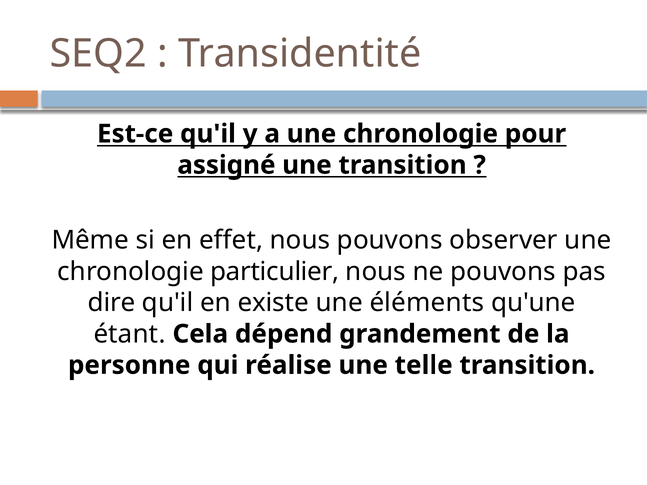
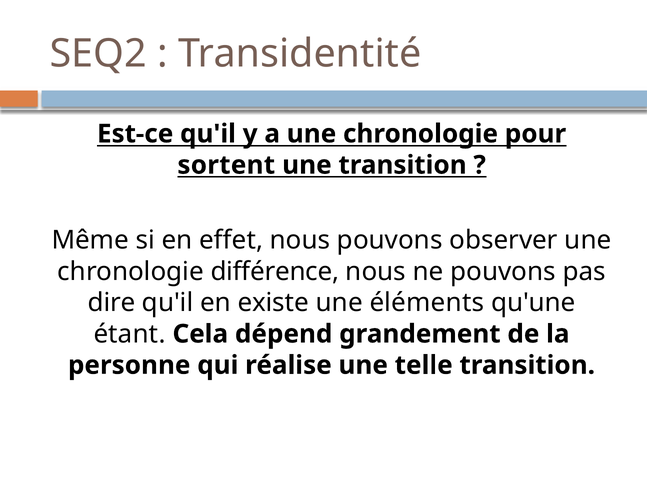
assigné: assigné -> sortent (226, 165)
particulier: particulier -> différence (275, 272)
